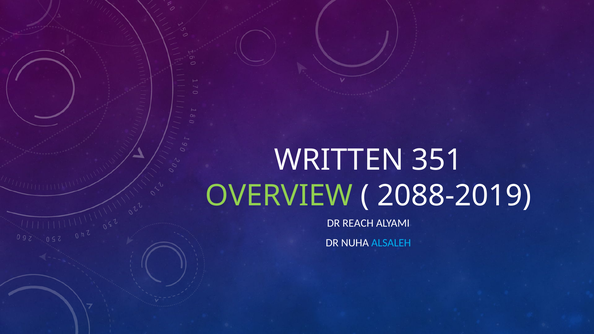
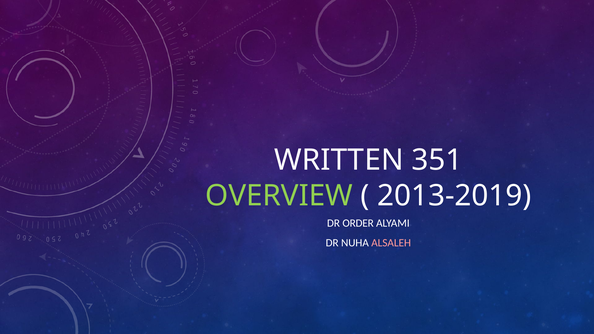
2088-2019: 2088-2019 -> 2013-2019 (454, 196)
REACH: REACH -> ORDER (358, 223)
ALSALEH colour: light blue -> pink (391, 243)
